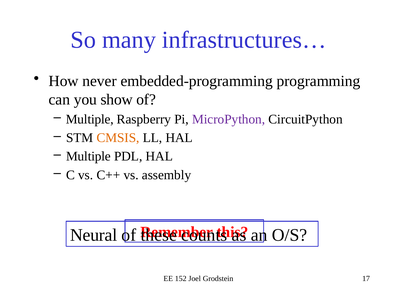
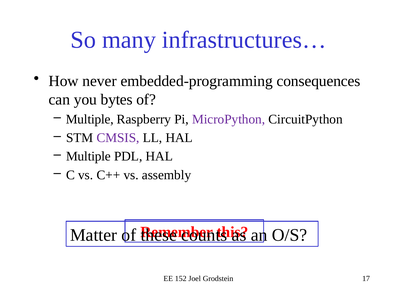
programming: programming -> consequences (319, 81)
show: show -> bytes (117, 99)
CMSIS colour: orange -> purple (118, 138)
Neural: Neural -> Matter (94, 235)
